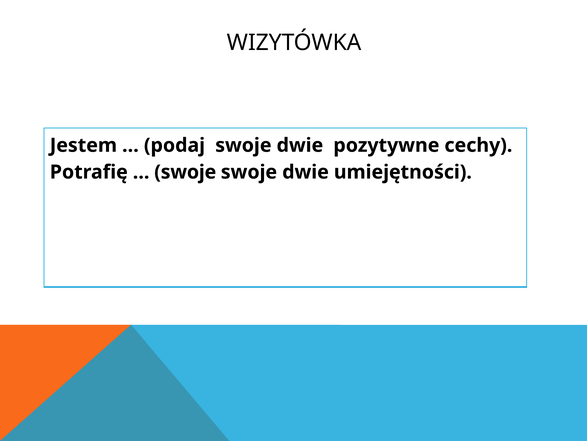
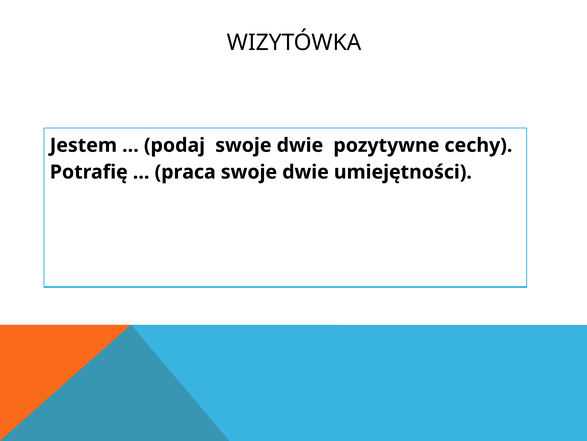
swoje: swoje -> praca (185, 172)
